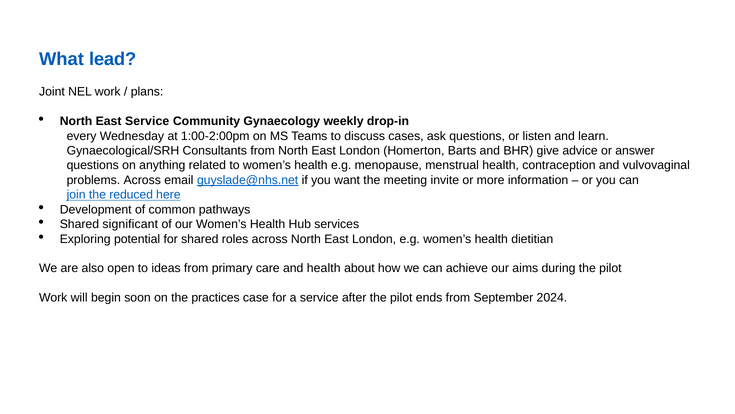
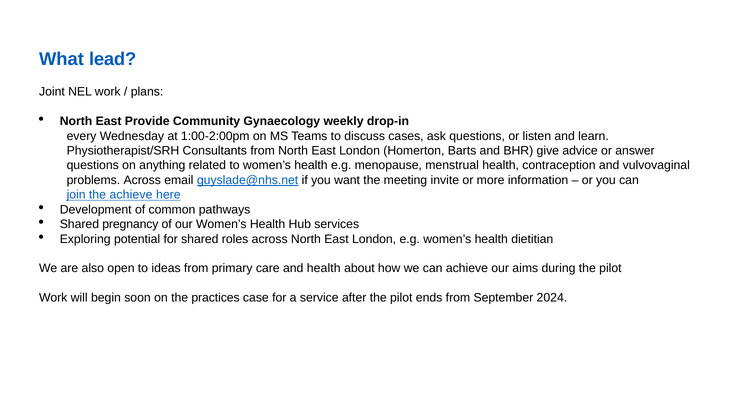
East Service: Service -> Provide (147, 121)
Gynaecological/SRH: Gynaecological/SRH -> Physiotherapist/SRH (123, 151)
the reduced: reduced -> achieve (131, 195)
significant: significant -> pregnancy (130, 224)
